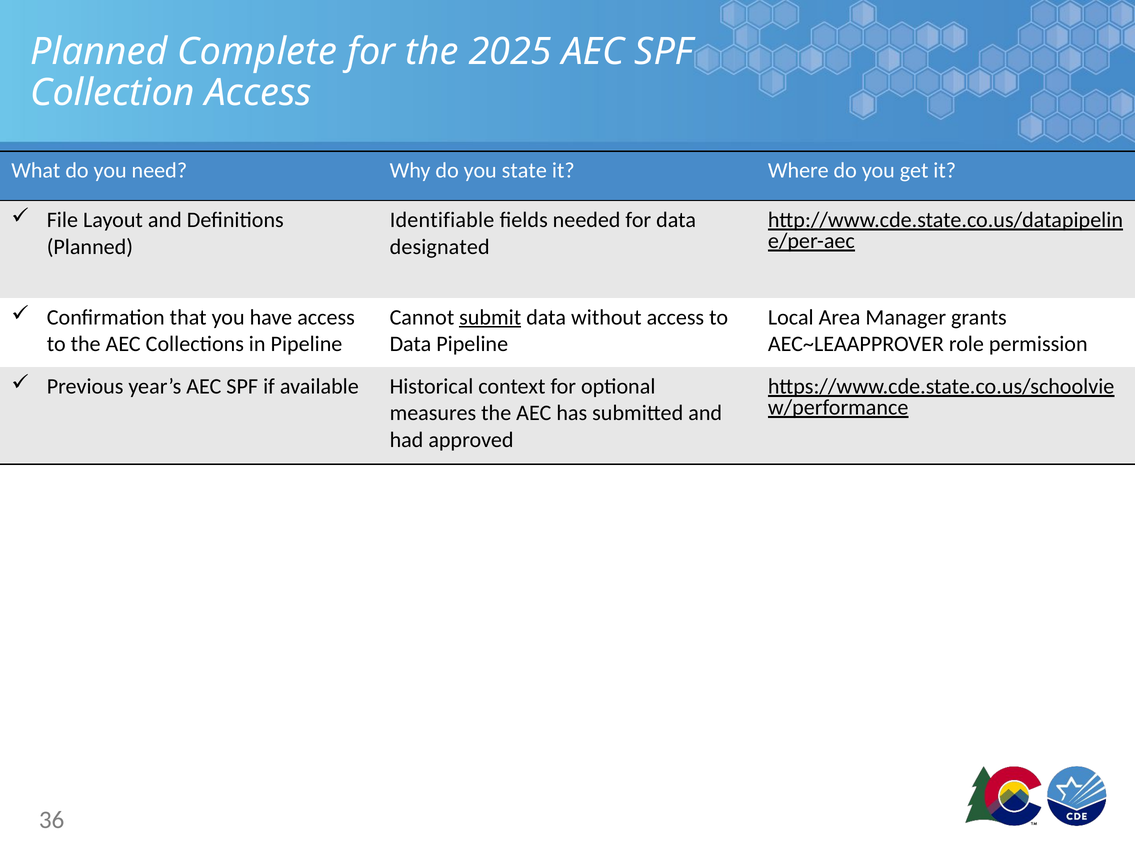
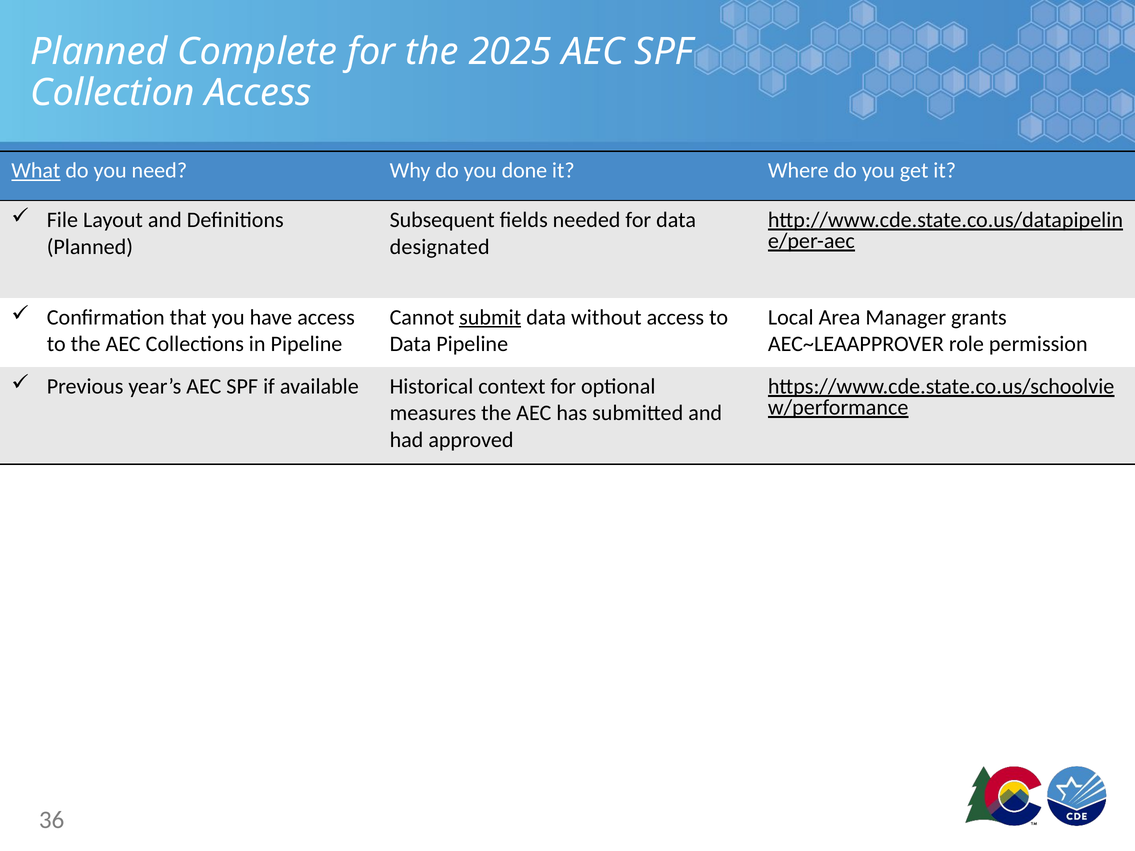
What underline: none -> present (36, 171)
state: state -> done (524, 171)
Identifiable: Identifiable -> Subsequent (442, 220)
